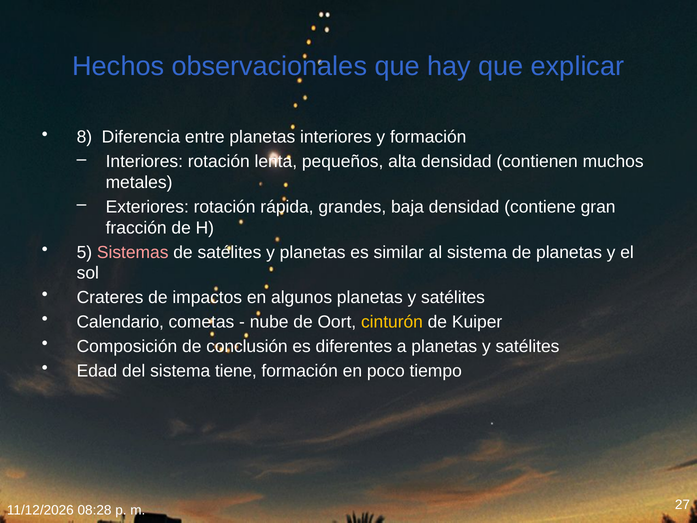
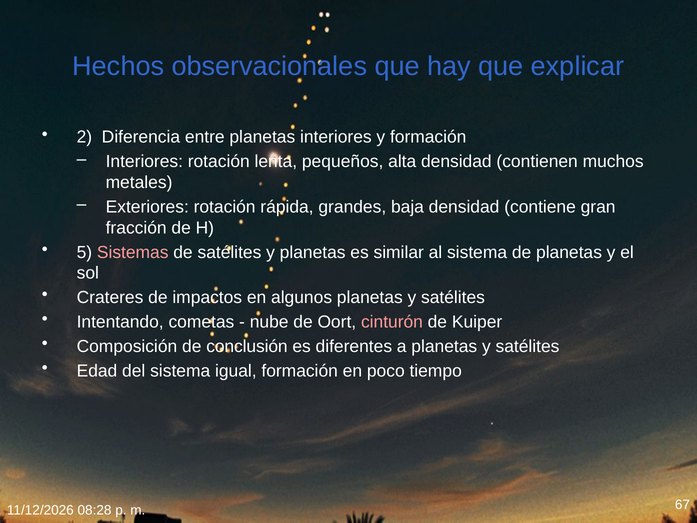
8: 8 -> 2 (84, 137)
Calendario: Calendario -> Intentando (120, 322)
cinturón colour: yellow -> pink (392, 322)
tiene: tiene -> igual (236, 371)
27: 27 -> 67 (682, 504)
